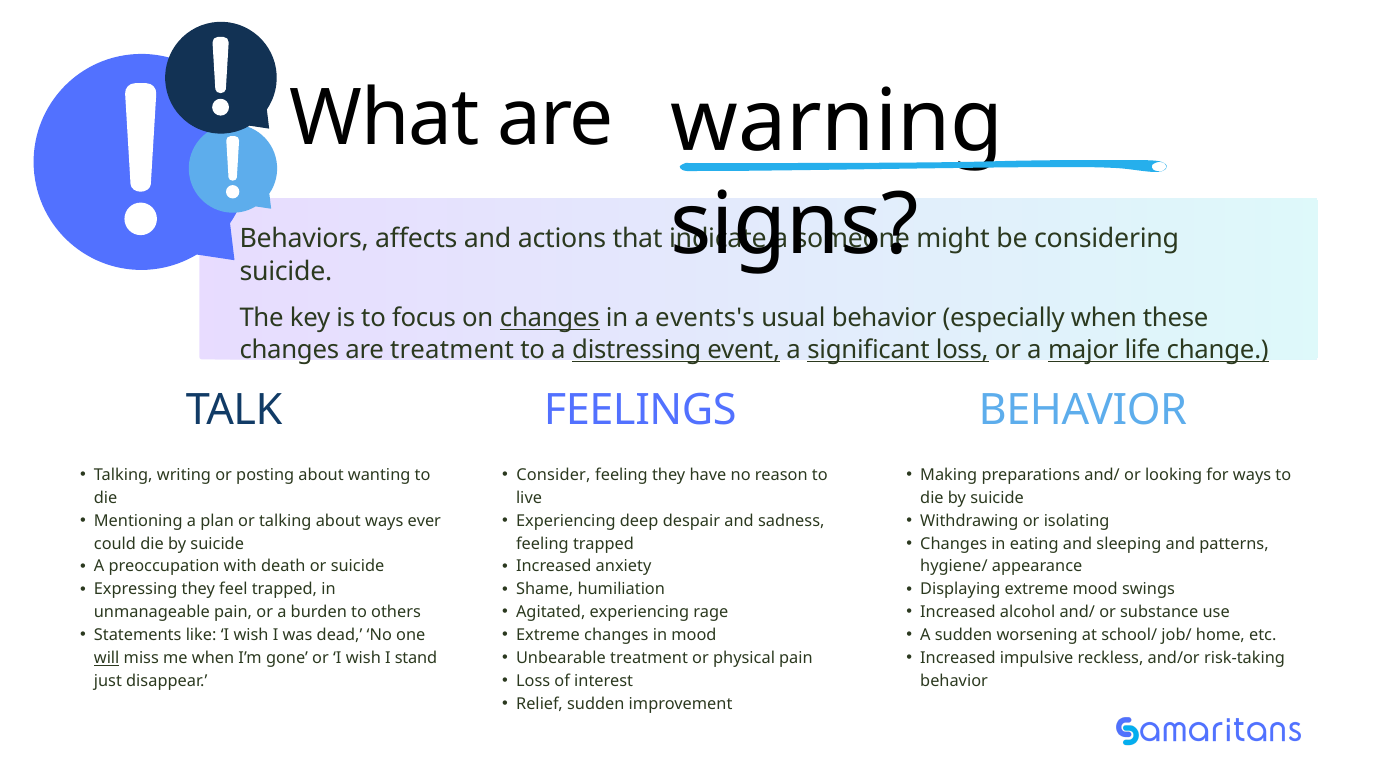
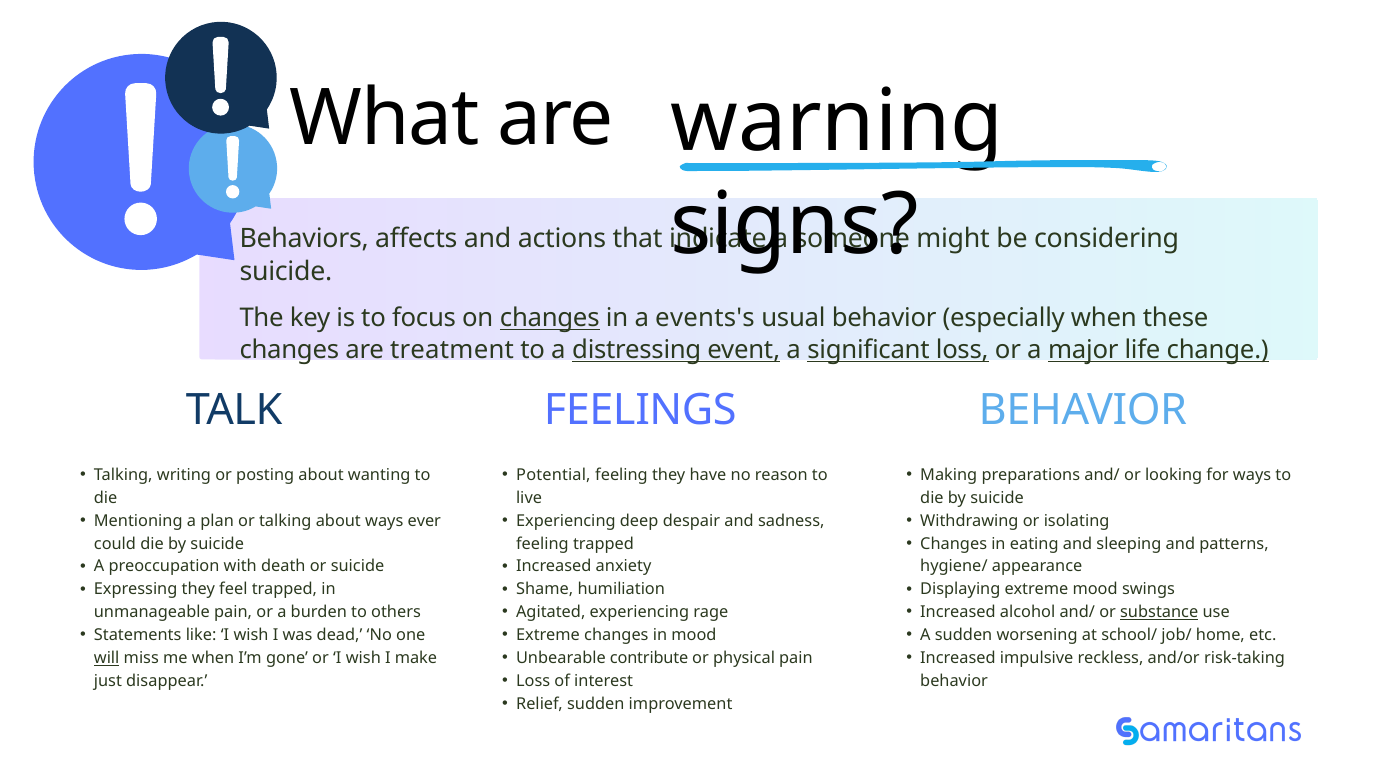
Consider: Consider -> Potential (553, 475)
substance underline: none -> present (1159, 612)
Unbearable treatment: treatment -> contribute (649, 658)
stand: stand -> make (416, 658)
